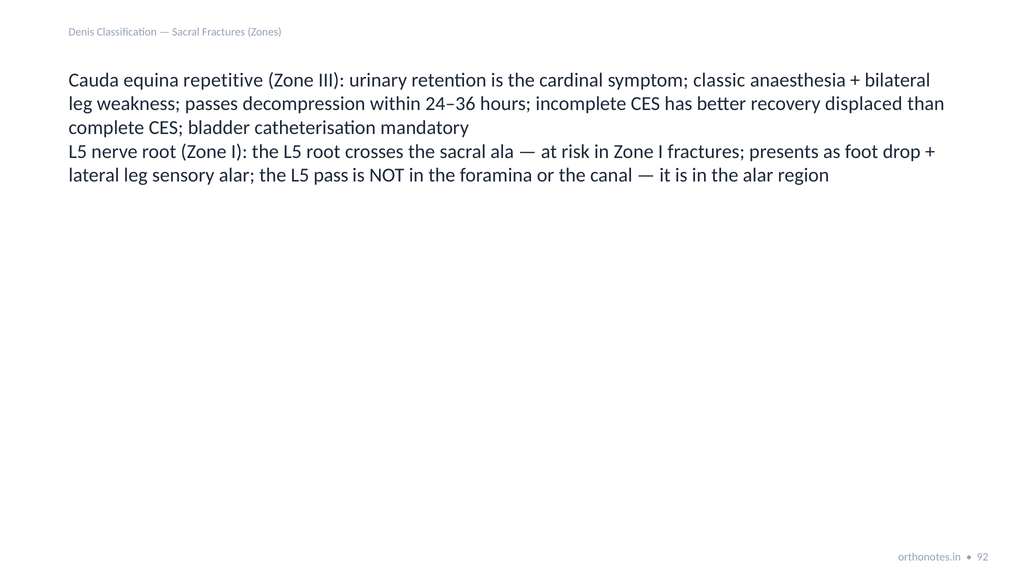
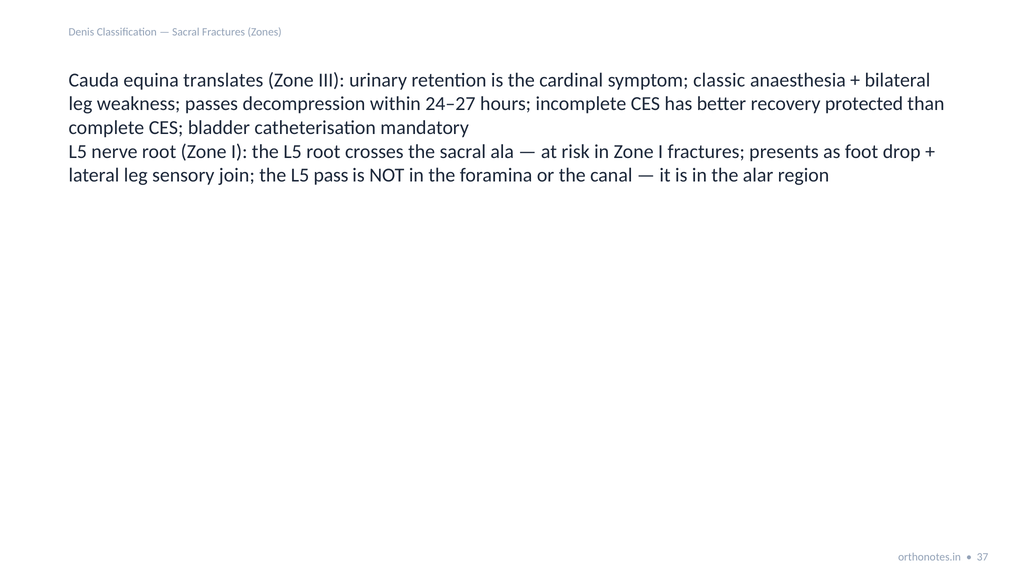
repetitive: repetitive -> translates (223, 80)
24–36: 24–36 -> 24–27 (450, 104)
displaced: displaced -> protected (864, 104)
sensory alar: alar -> join (237, 175)
92: 92 -> 37 (983, 557)
